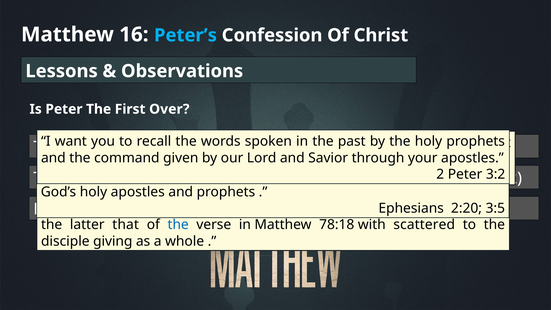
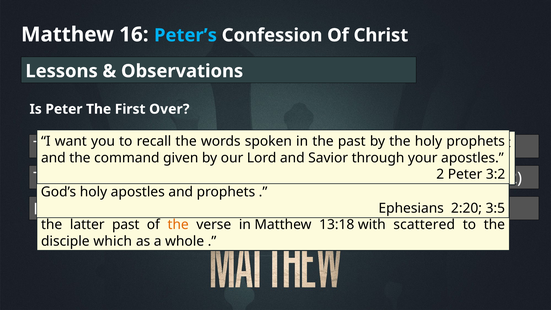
latter that: that -> past (126, 225)
the colour: blue -> orange (178, 225)
78:18: 78:18 -> 13:18 (337, 225)
disciple giving: giving -> which (113, 241)
